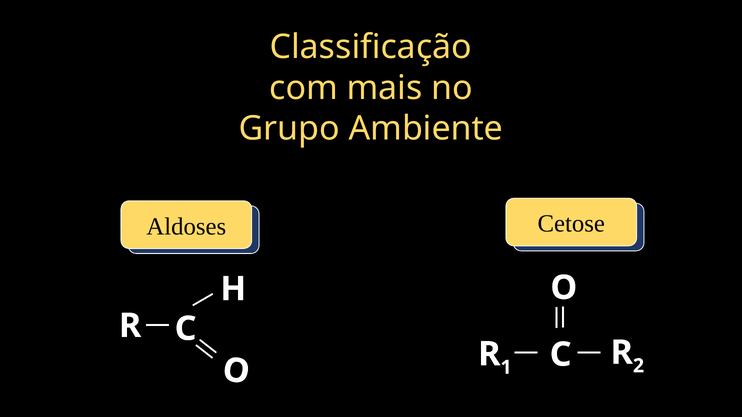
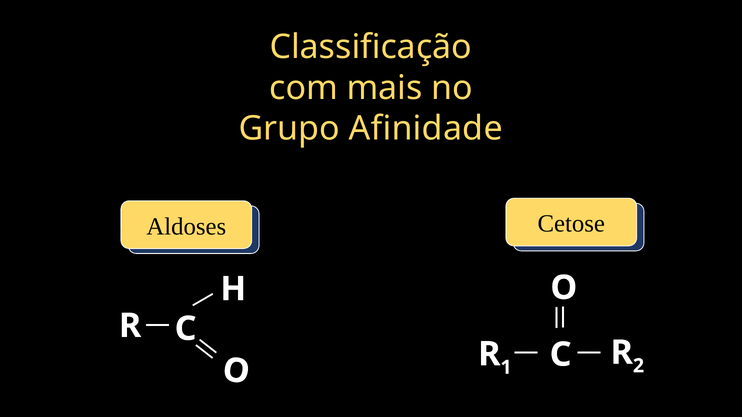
Ambiente: Ambiente -> Afinidade (426, 129)
